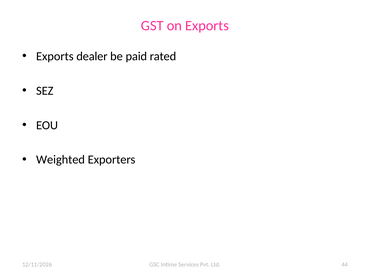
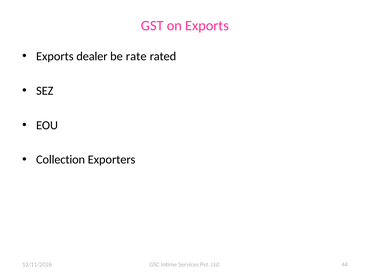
paid: paid -> rate (136, 56)
Weighted: Weighted -> Collection (61, 160)
